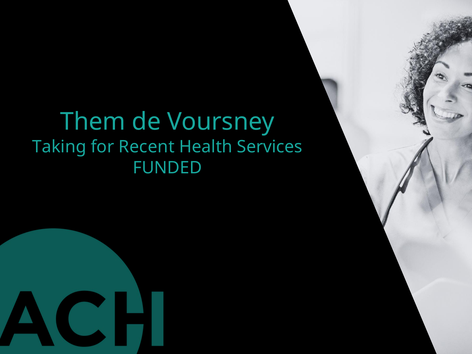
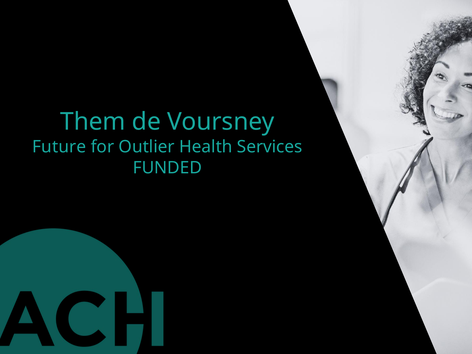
Taking: Taking -> Future (59, 147)
Recent: Recent -> Outlier (147, 147)
